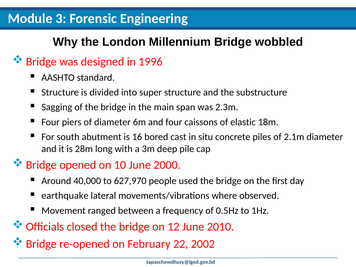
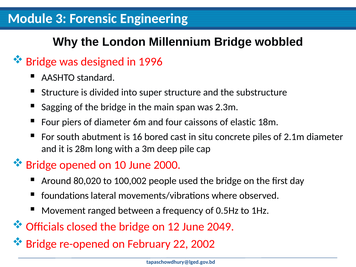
40,000: 40,000 -> 80,020 (87, 181)
627,970: 627,970 -> 100,002 (130, 181)
earthquake: earthquake -> foundations (65, 196)
2010: 2010 -> 2049 (220, 227)
